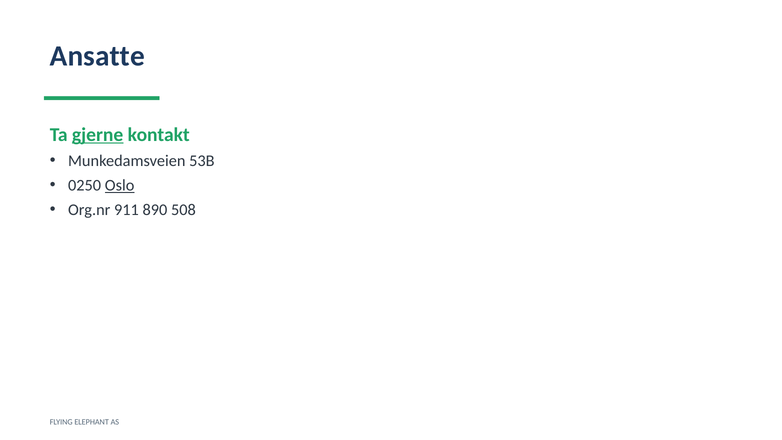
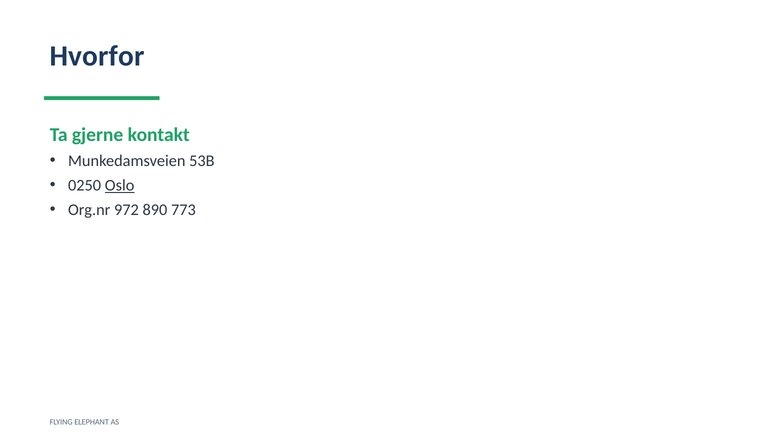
Ansatte: Ansatte -> Hvorfor (97, 56)
gjerne underline: present -> none (98, 135)
911: 911 -> 972 (126, 210)
508: 508 -> 773 (183, 210)
